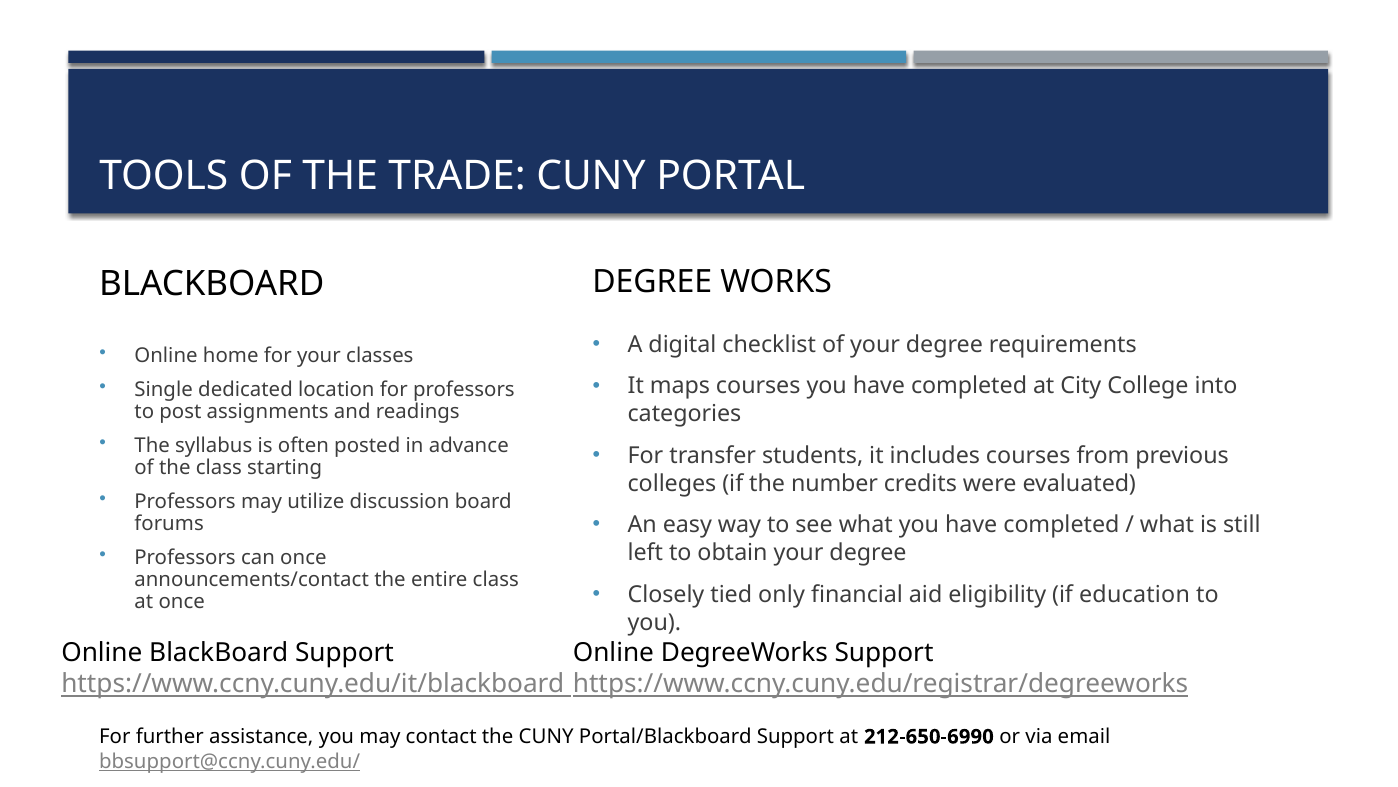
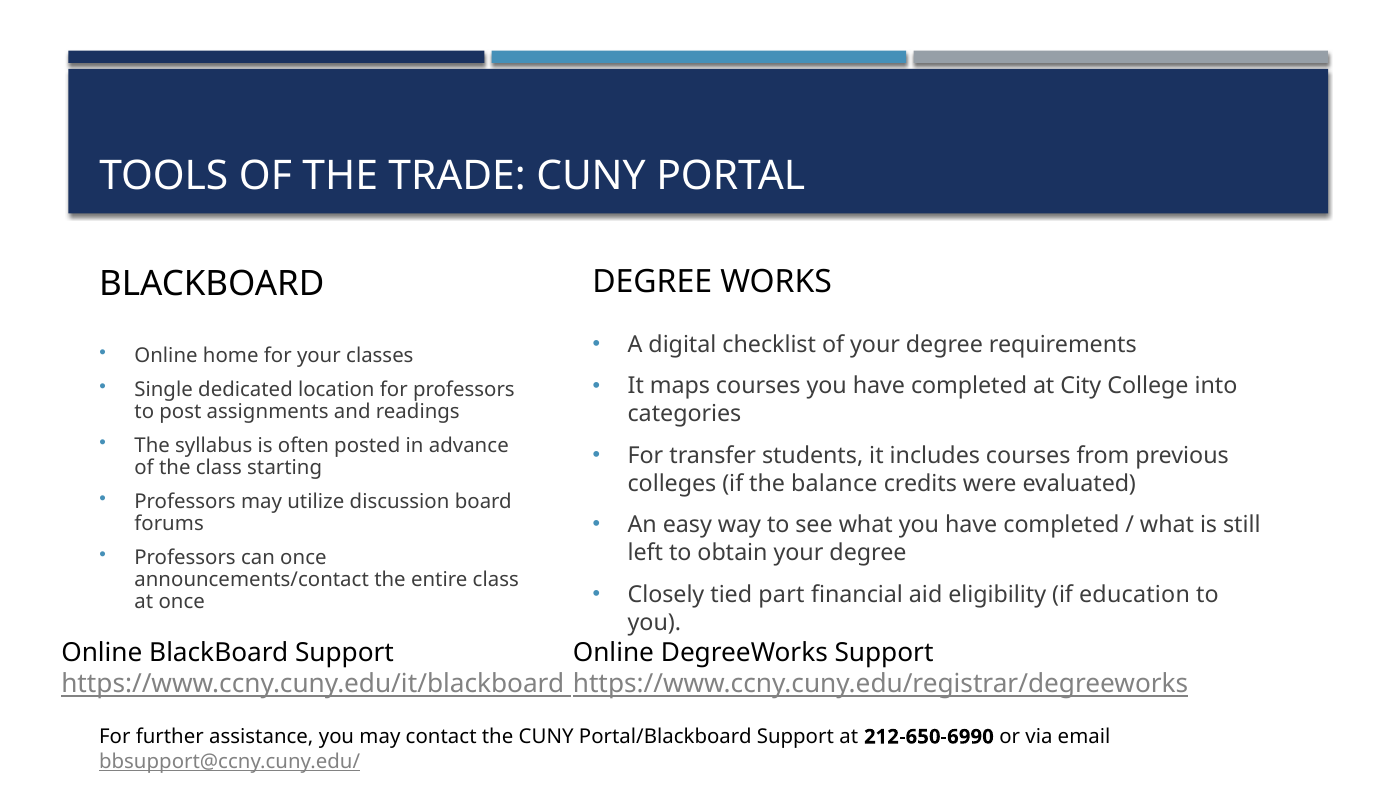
number: number -> balance (834, 483)
only: only -> part (781, 594)
